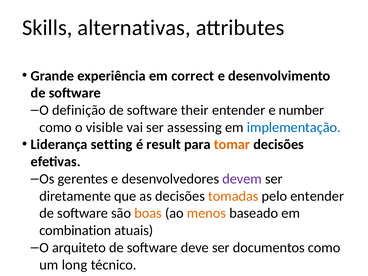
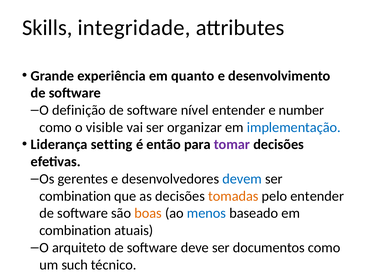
alternativas: alternativas -> integridade (134, 28)
correct: correct -> quanto (193, 76)
their: their -> nível (195, 110)
assessing: assessing -> organizar (195, 127)
result: result -> então (164, 145)
tomar colour: orange -> purple (232, 145)
devem colour: purple -> blue (242, 179)
diretamente: diretamente -> combination (75, 196)
menos colour: orange -> blue (206, 213)
long: long -> such (75, 265)
